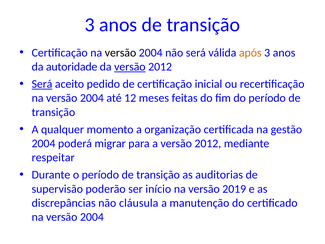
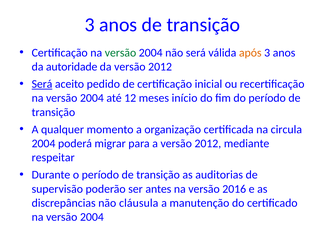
versão colour: black -> green (120, 53)
versão underline: present -> none (130, 67)
feitas: feitas -> início (185, 98)
gestão: gestão -> circula (286, 129)
início: início -> antes (158, 189)
2019: 2019 -> 2016 (234, 189)
